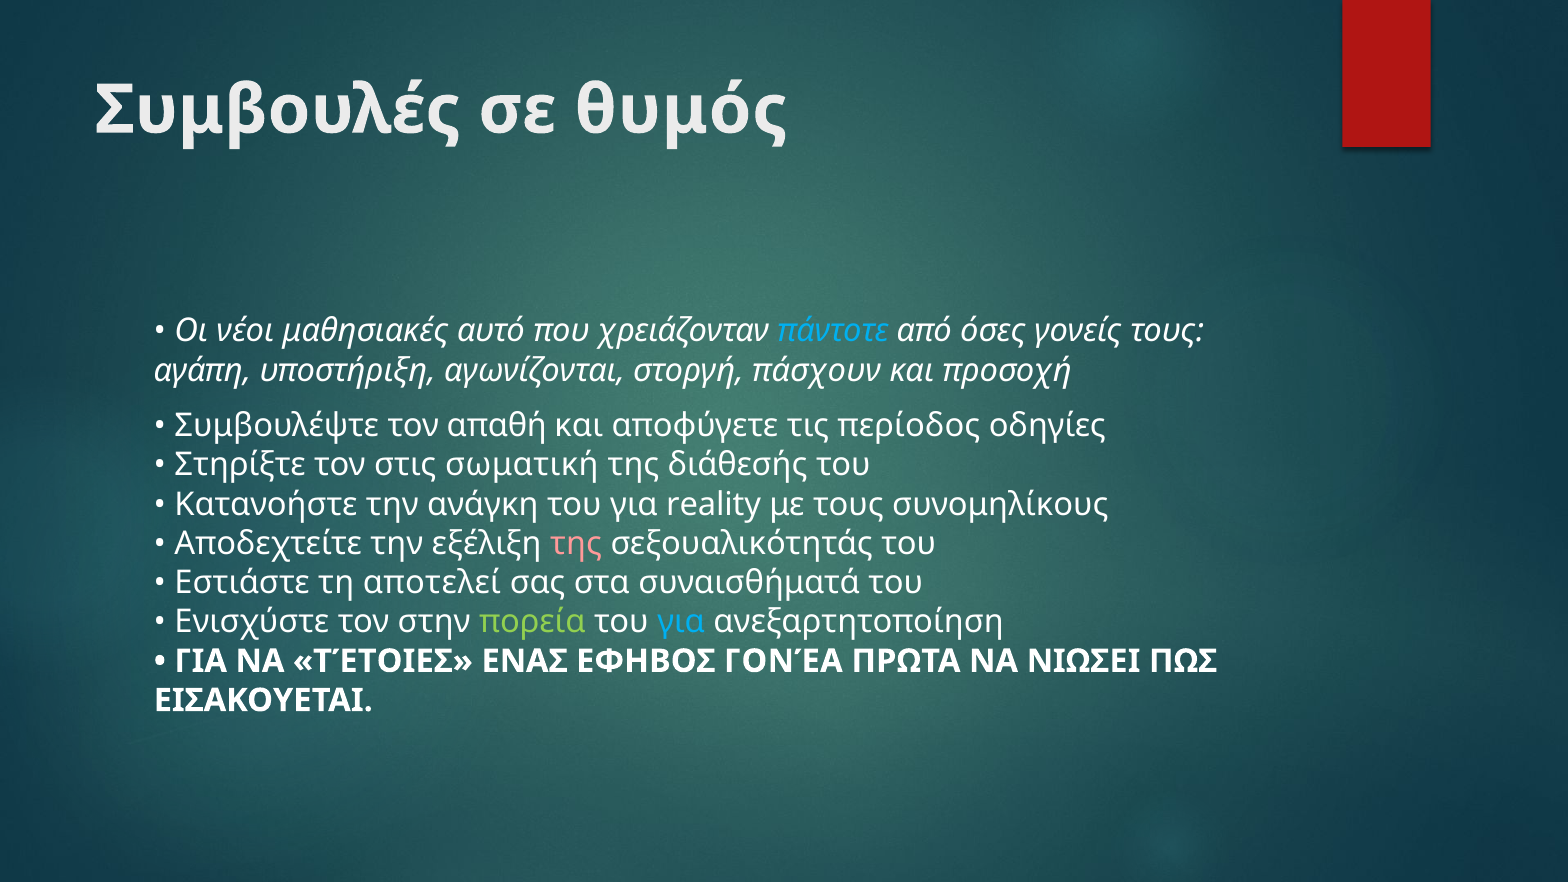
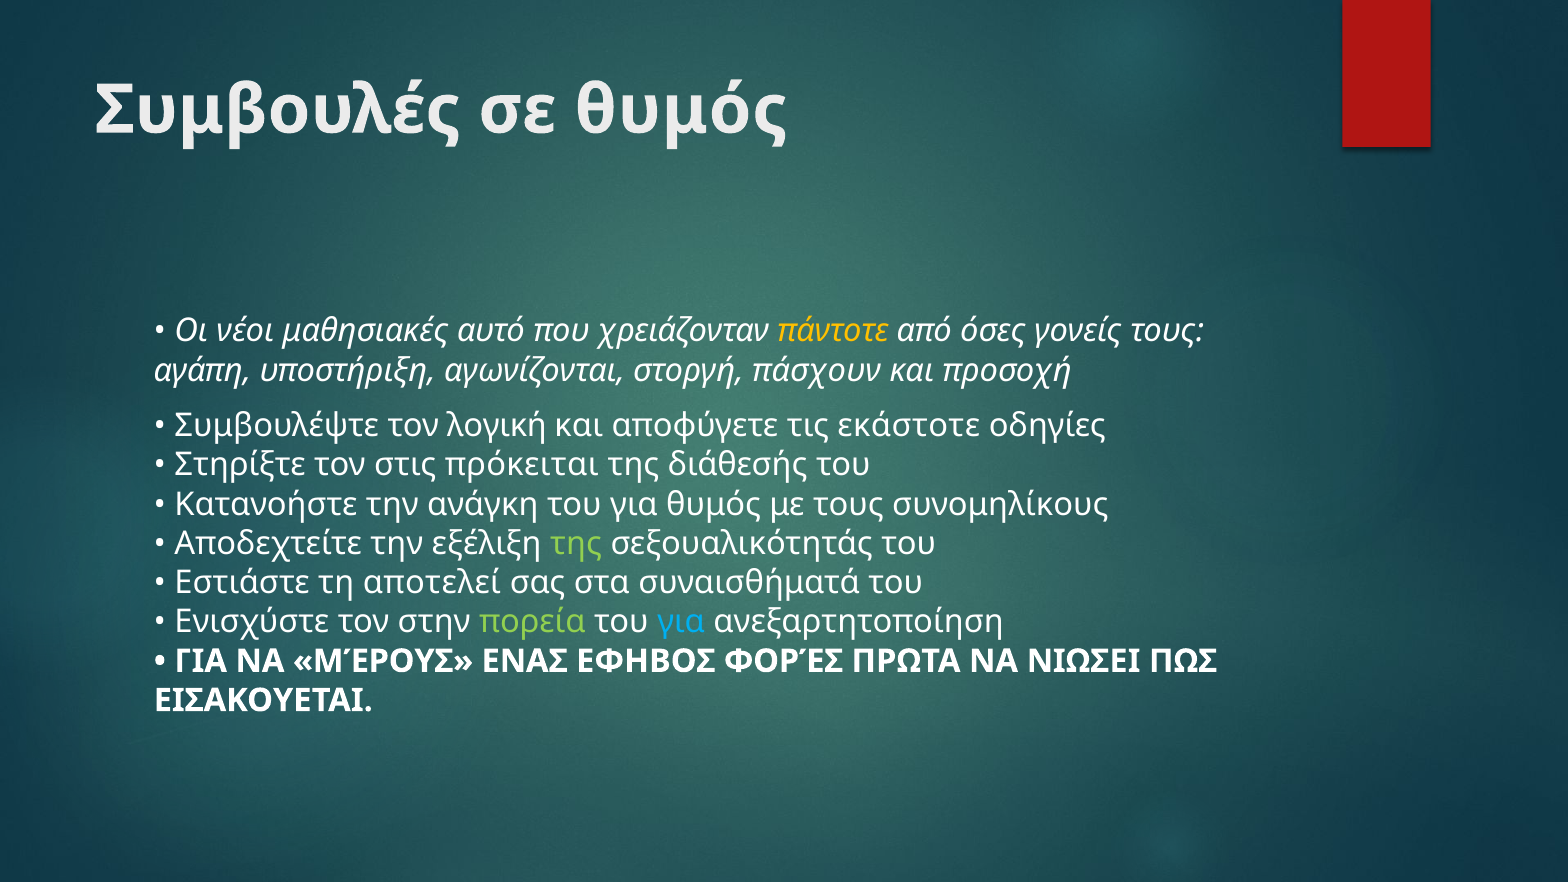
πάντοτε colour: light blue -> yellow (833, 331)
απαθή: απαθή -> λογική (497, 426)
περίοδος: περίοδος -> εκάστοτε (909, 426)
σωματική: σωματική -> πρόκειται (522, 465)
για reality: reality -> θυμός (714, 504)
της colour: pink -> light green (576, 543)
ΤΈΤΟΙΕΣ: ΤΈΤΟΙΕΣ -> ΜΈΡΟΥΣ (383, 661)
ΓΟΝΈΑ: ΓΟΝΈΑ -> ΦΟΡΈΣ (784, 661)
